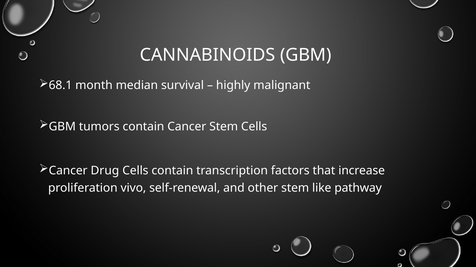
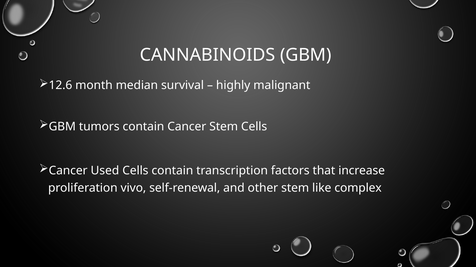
68.1: 68.1 -> 12.6 (60, 86)
Drug: Drug -> Used (105, 171)
pathway: pathway -> complex (358, 188)
